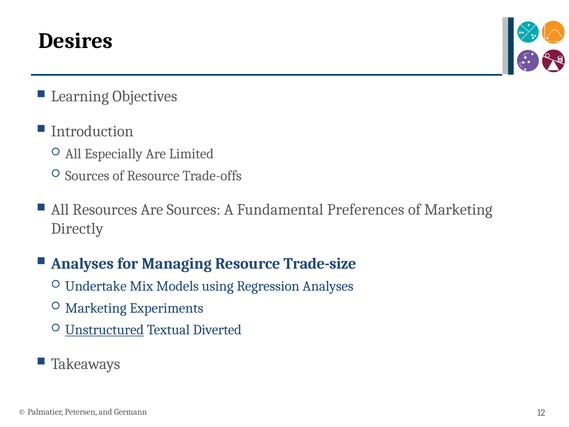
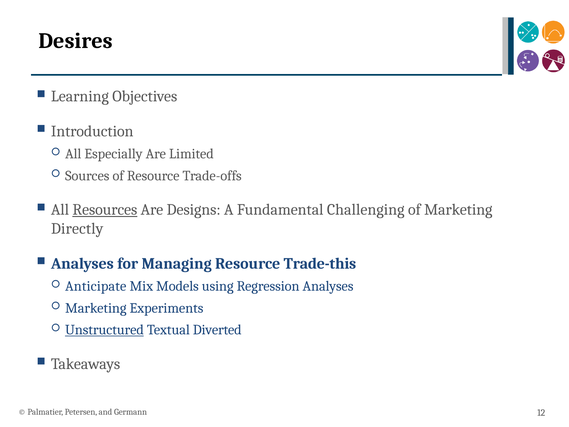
Resources underline: none -> present (105, 210)
Are Sources: Sources -> Designs (194, 210)
Preferences: Preferences -> Challenging (366, 210)
Trade-size: Trade-size -> Trade-this (320, 263)
Undertake: Undertake -> Anticipate (96, 286)
